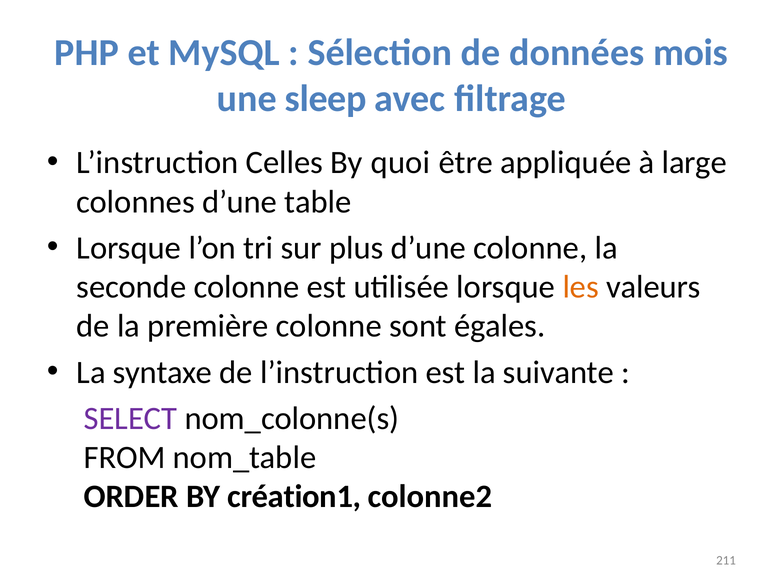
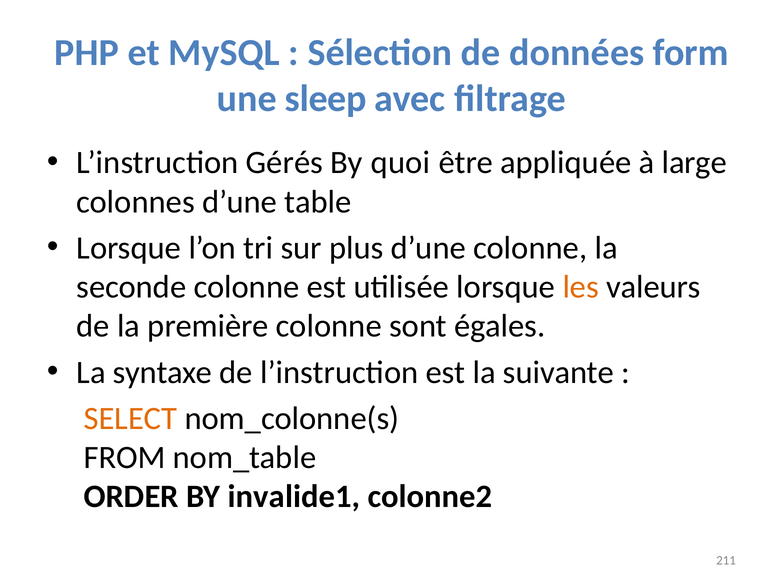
mois: mois -> form (691, 53)
Celles: Celles -> Gérés (284, 163)
SELECT colour: purple -> orange (130, 419)
création1: création1 -> invalide1 (294, 497)
